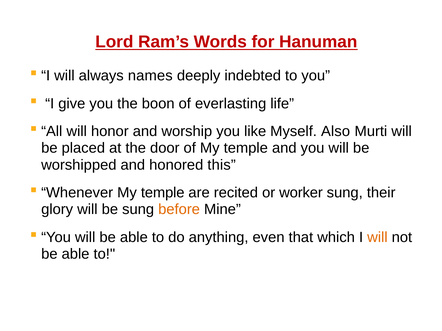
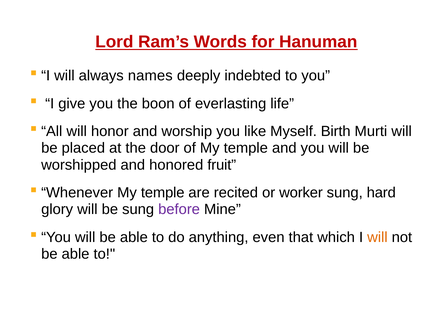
Also: Also -> Birth (336, 132)
this: this -> fruit (222, 165)
their: their -> hard (381, 193)
before colour: orange -> purple (179, 210)
